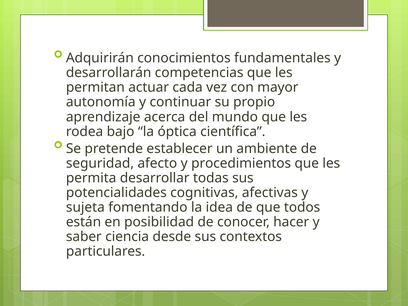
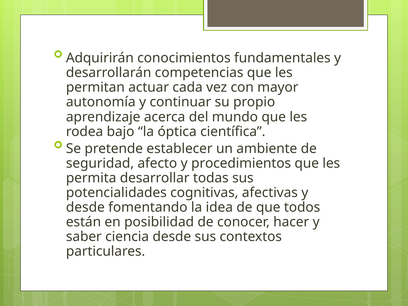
sujeta: sujeta -> desde (85, 207)
